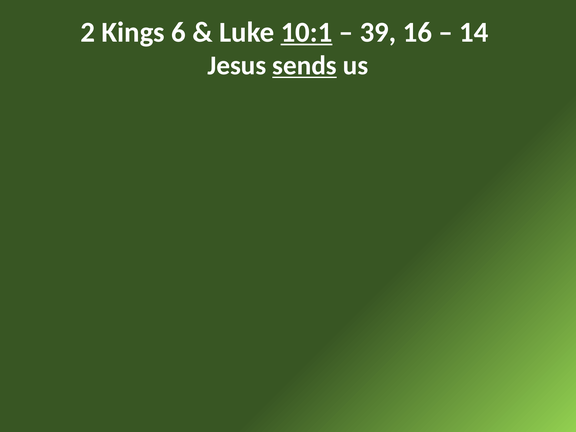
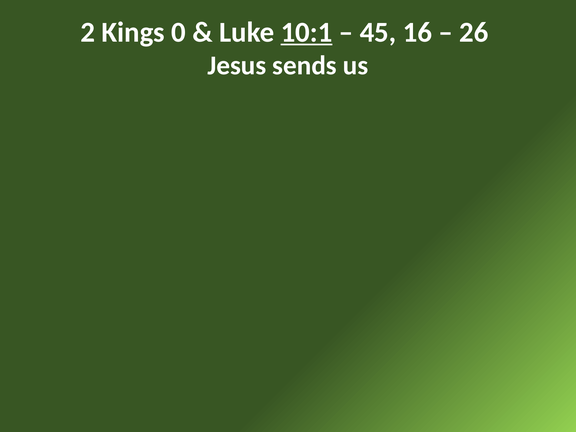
6: 6 -> 0 (179, 32)
39: 39 -> 45 (378, 32)
14: 14 -> 26 (474, 32)
sends underline: present -> none (305, 66)
